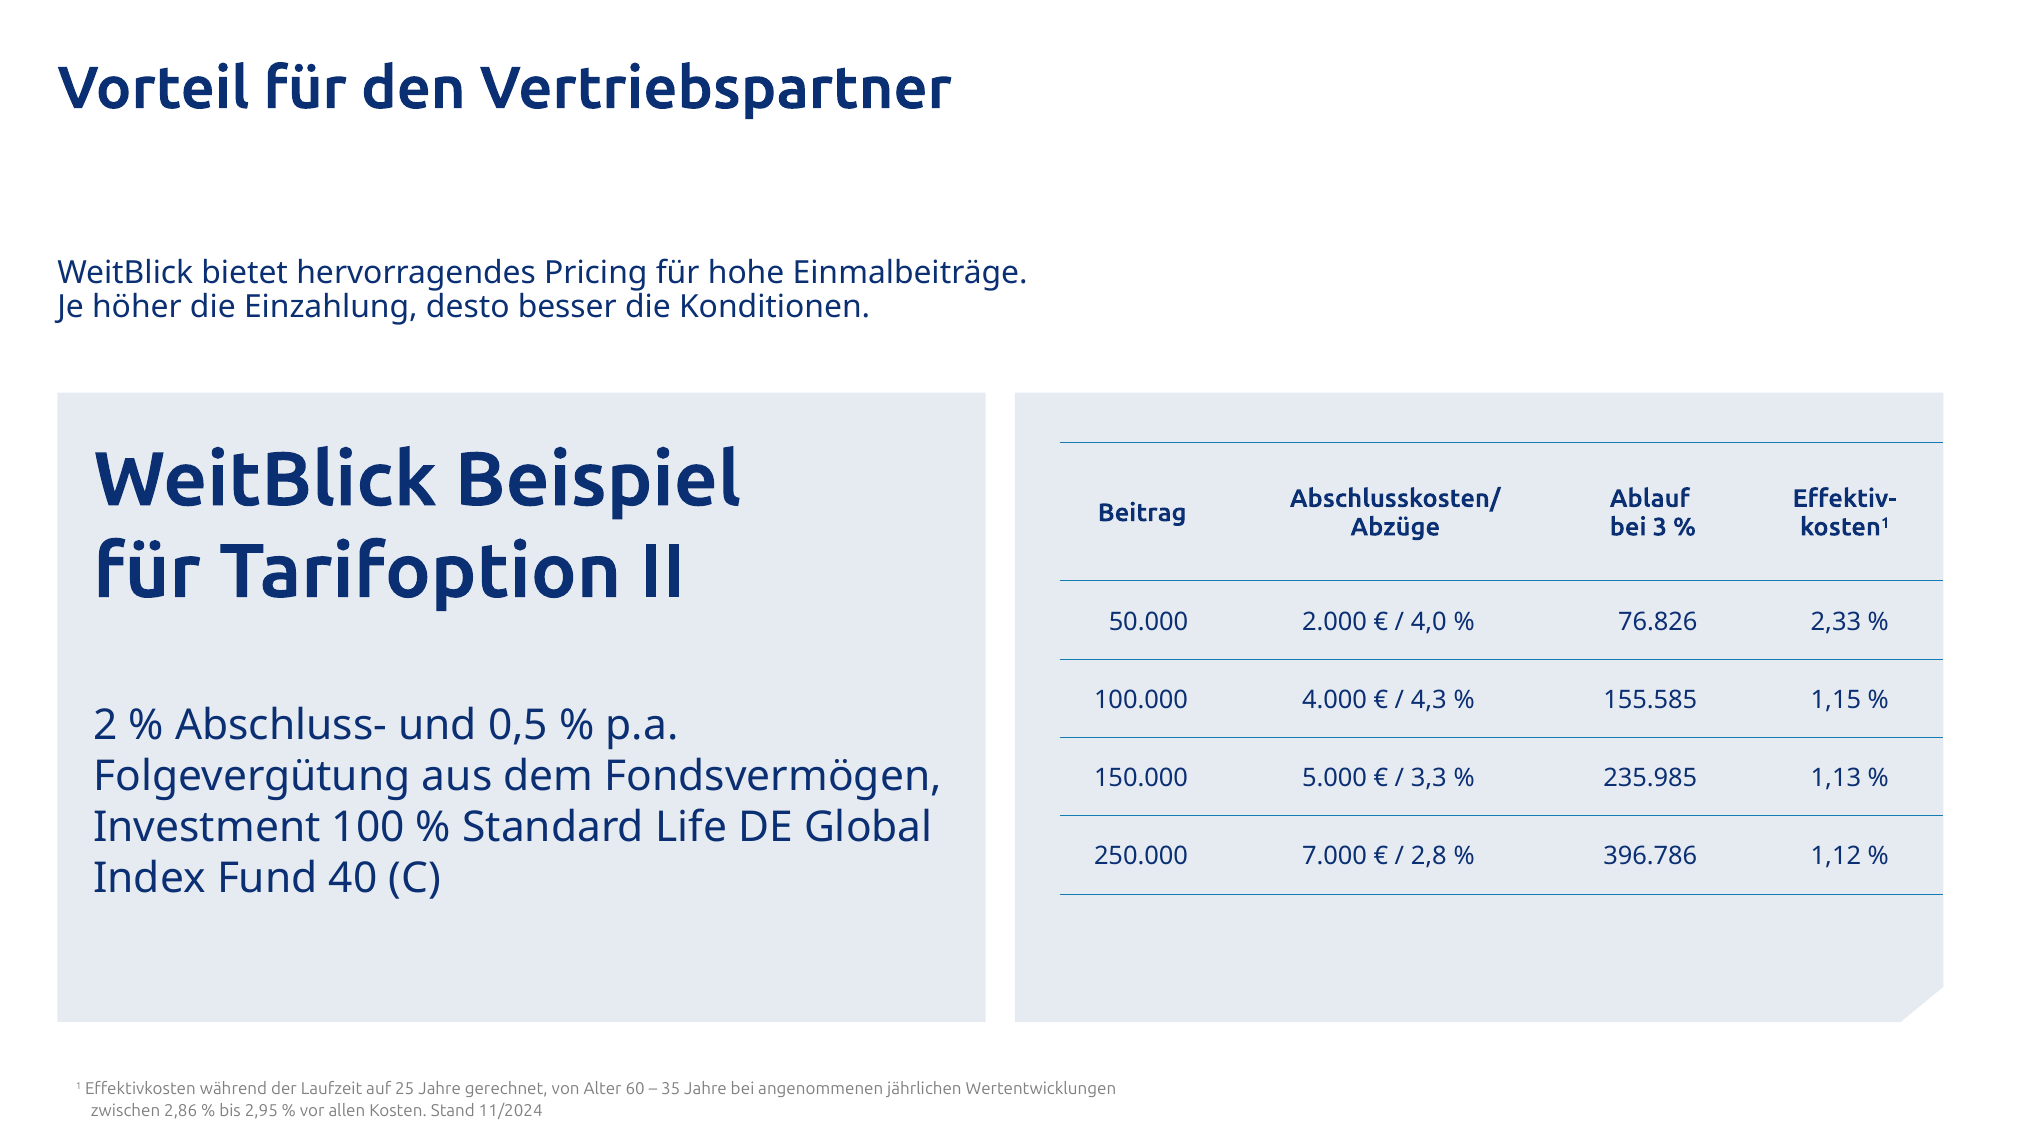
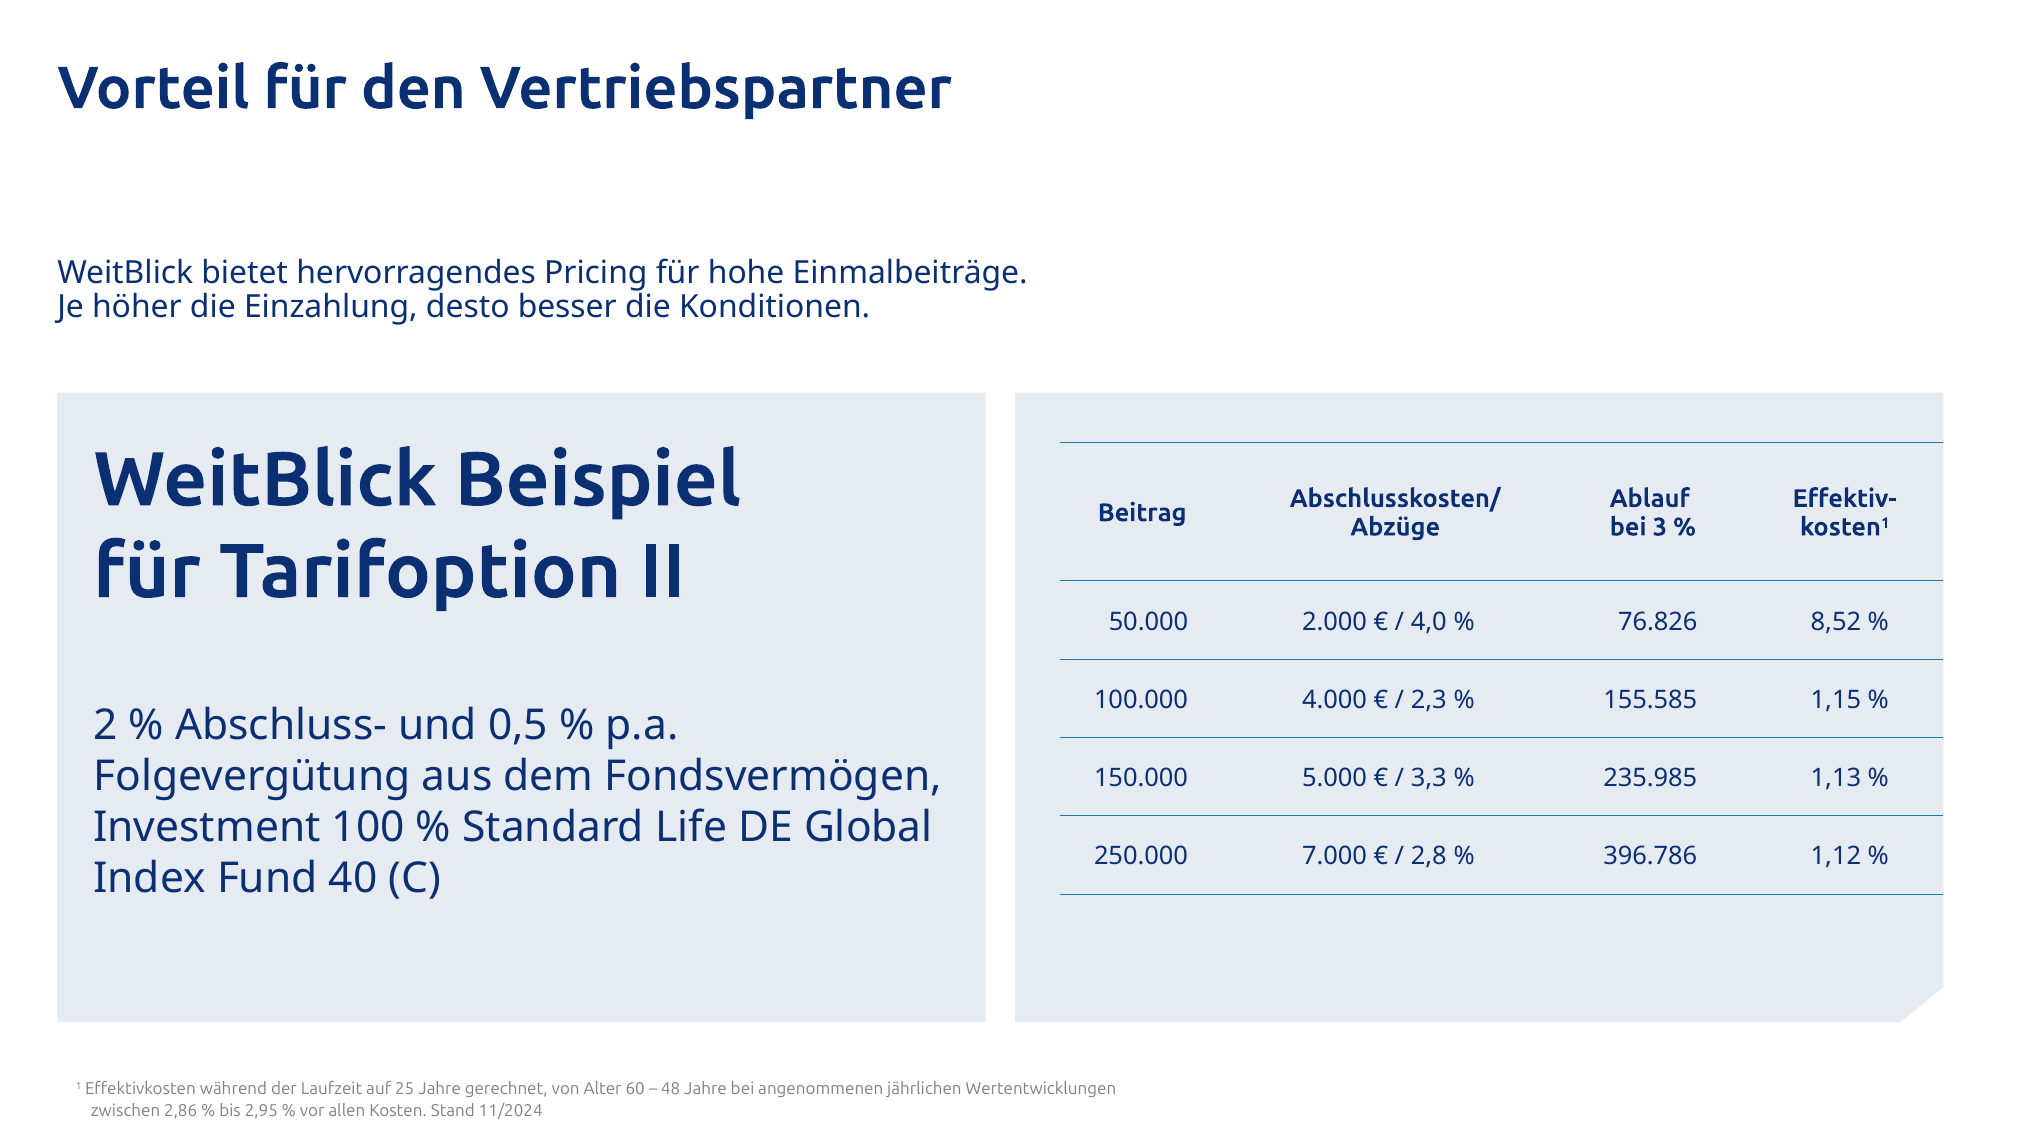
2,33: 2,33 -> 8,52 (1836, 622)
4,3: 4,3 -> 2,3 (1429, 700)
35: 35 -> 48 (671, 1089)
